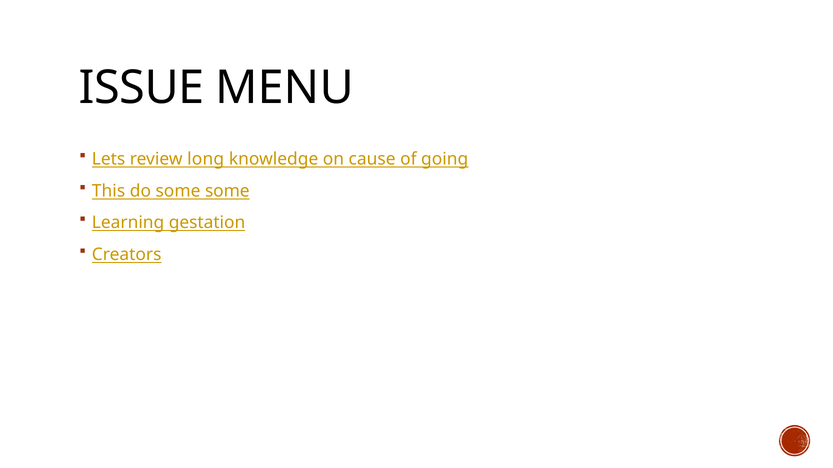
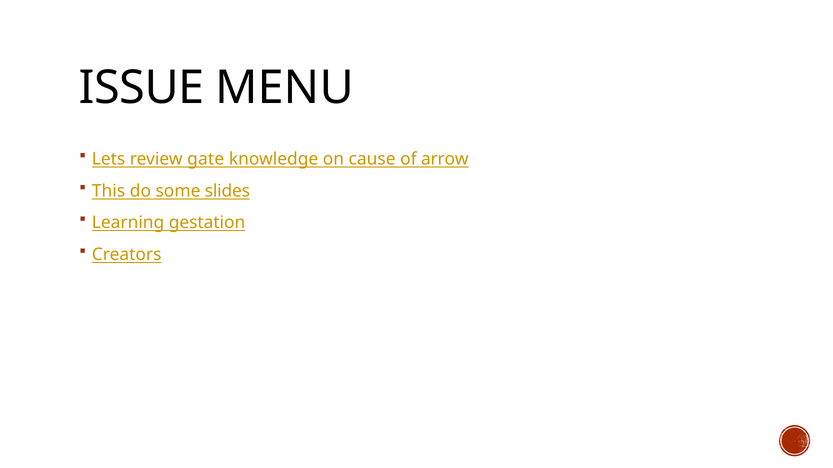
long: long -> gate (206, 159)
going: going -> arrow (445, 159)
some some: some -> slides (227, 191)
